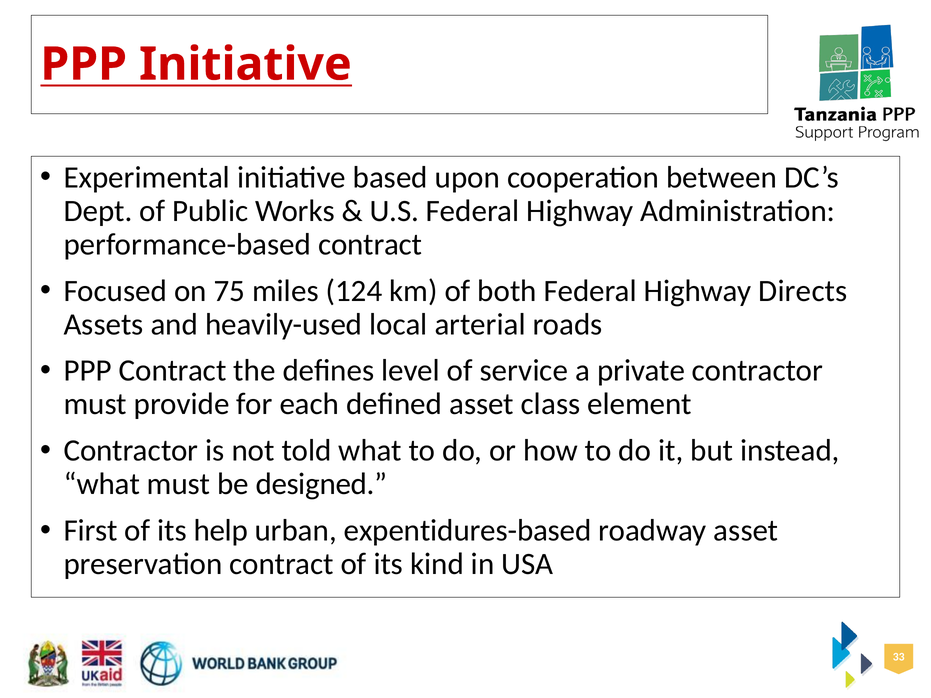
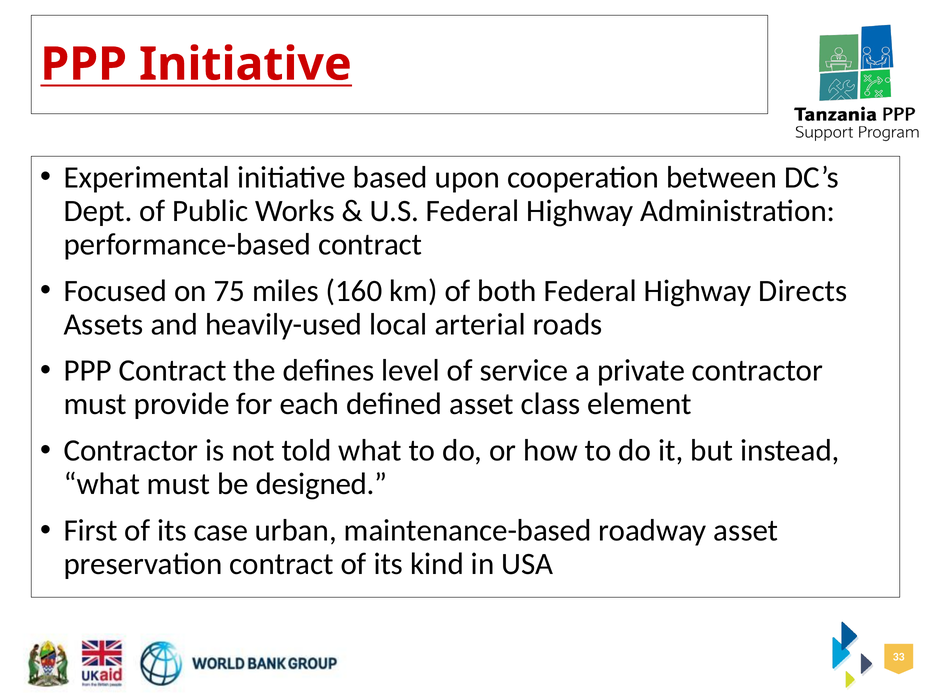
124: 124 -> 160 (354, 291)
help: help -> case (221, 531)
expentidures-based: expentidures-based -> maintenance-based (468, 531)
